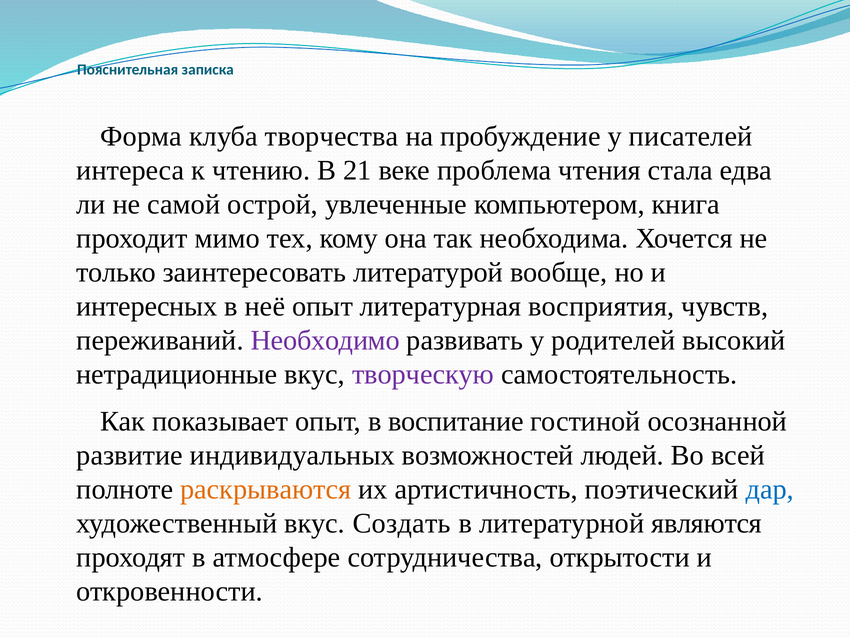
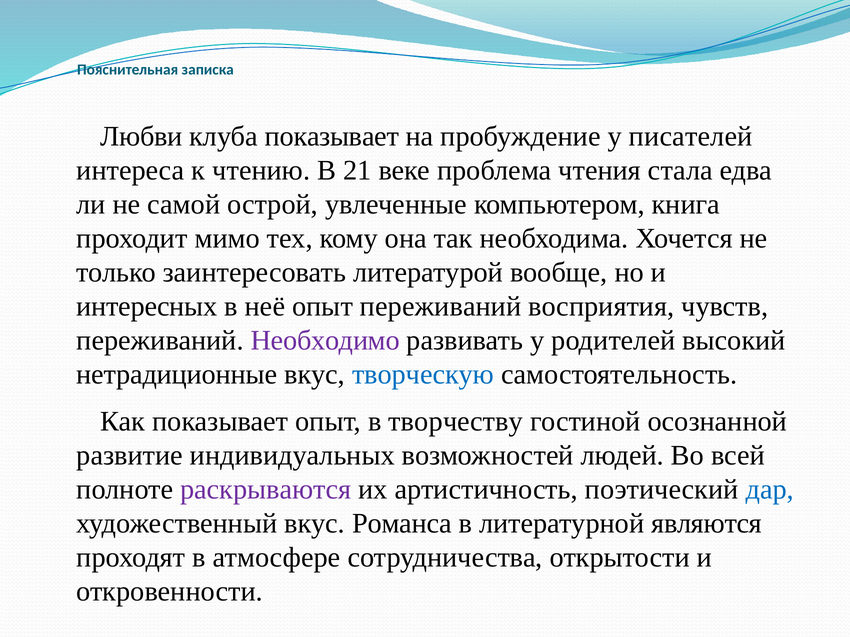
Форма: Форма -> Любви (141, 136)
клуба творчества: творчества -> показывает (332, 136)
опыт литературная: литературная -> переживаний (441, 306)
творческую colour: purple -> blue (423, 374)
воспитание: воспитание -> творчеству (456, 422)
раскрываются colour: orange -> purple (266, 490)
Создать: Создать -> Романса (402, 524)
